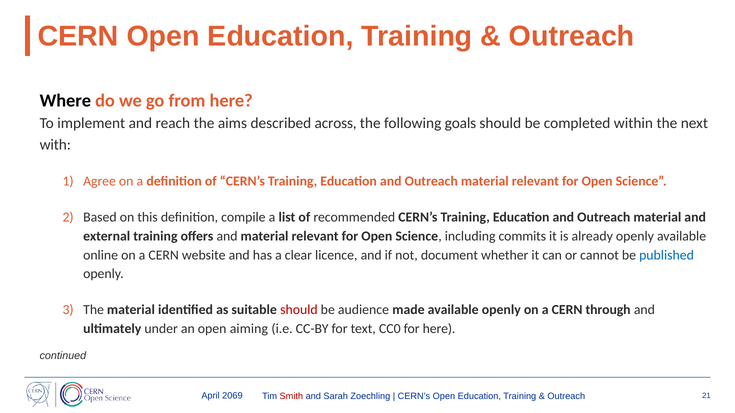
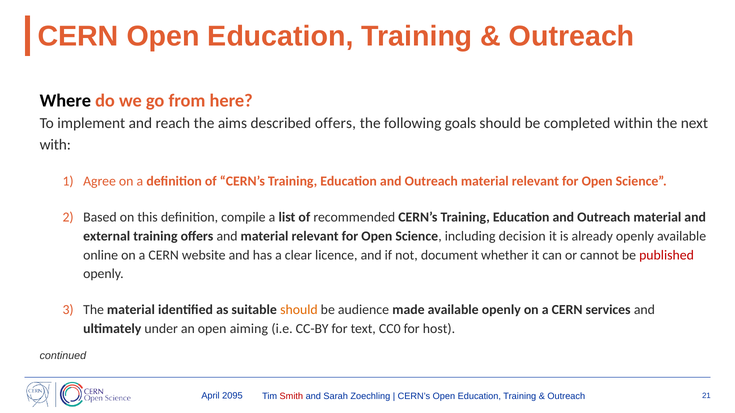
described across: across -> offers (335, 124)
commits: commits -> decision (522, 236)
published colour: blue -> red (667, 255)
should colour: red -> orange (299, 310)
through: through -> services (608, 310)
for here: here -> host (439, 329)
2069: 2069 -> 2095 (232, 396)
